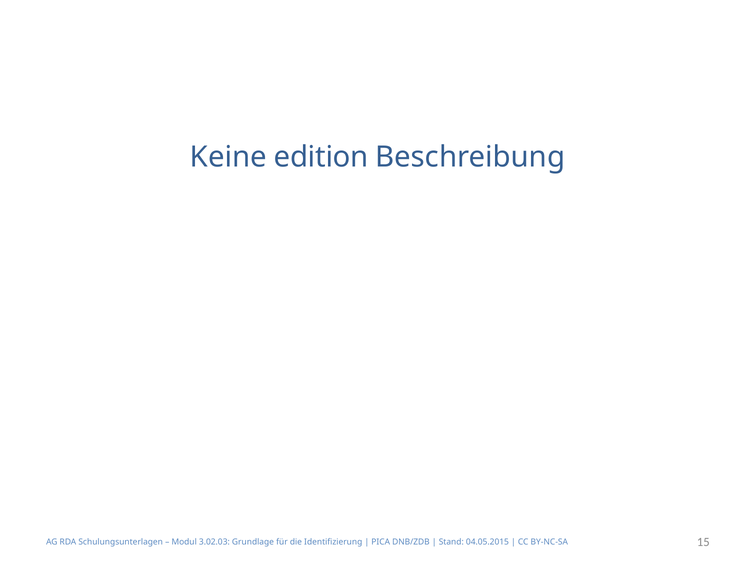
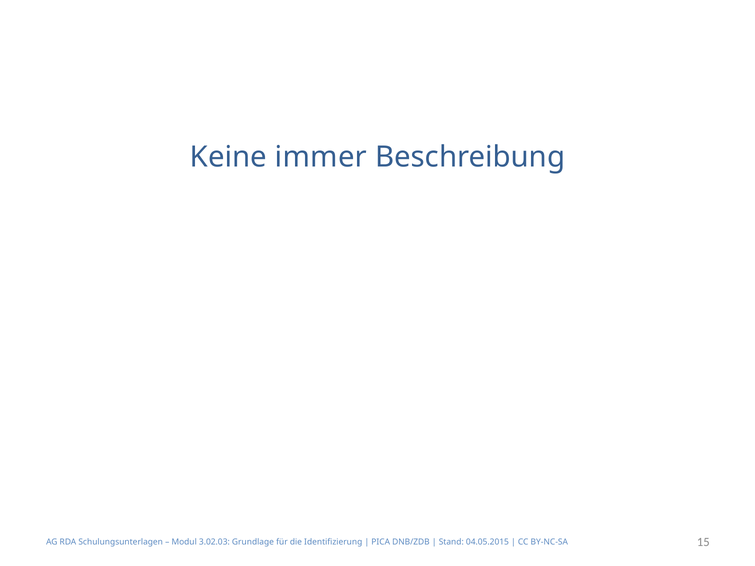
edition: edition -> immer (321, 157)
